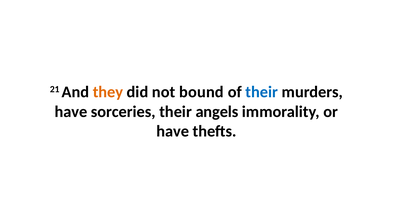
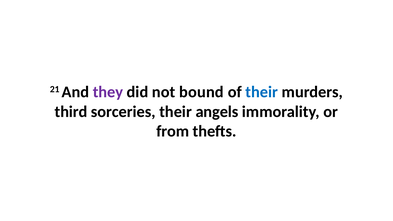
they colour: orange -> purple (108, 92)
have: have -> third (71, 112)
have: have -> from (173, 131)
